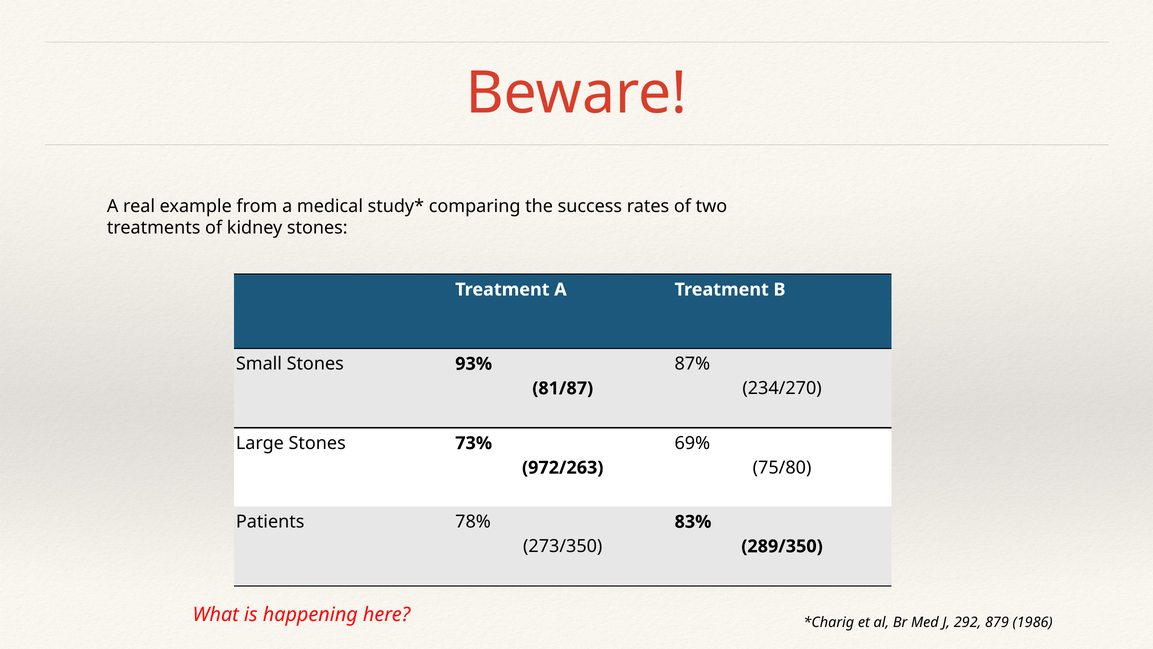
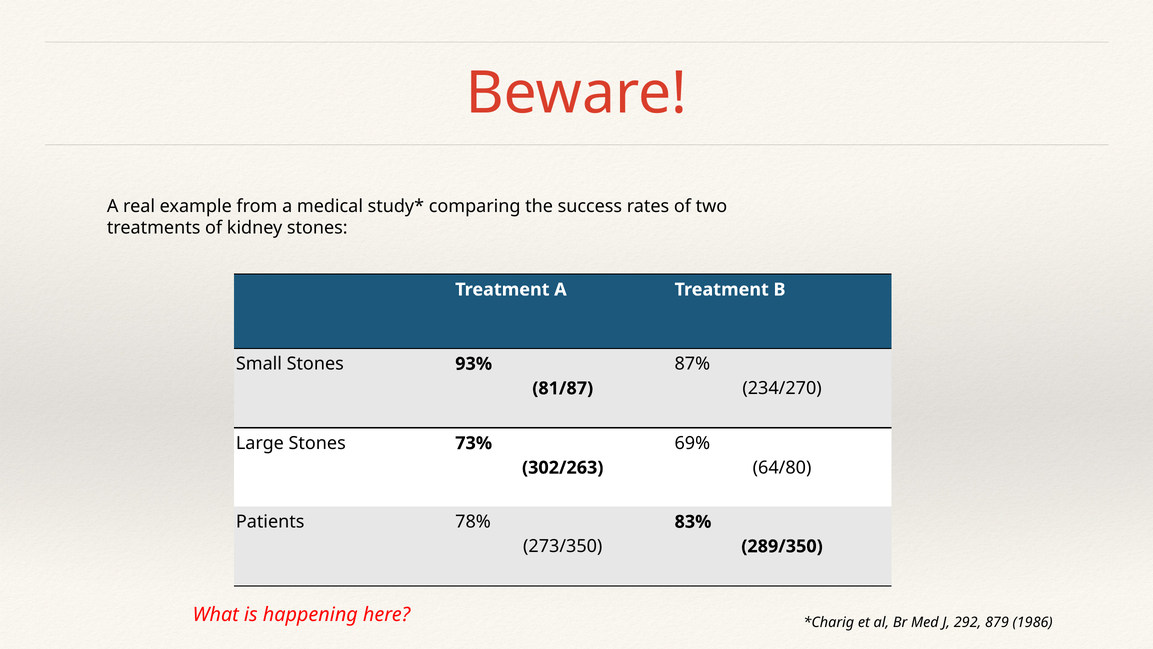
75/80: 75/80 -> 64/80 (782, 467)
972/263: 972/263 -> 302/263 (563, 467)
